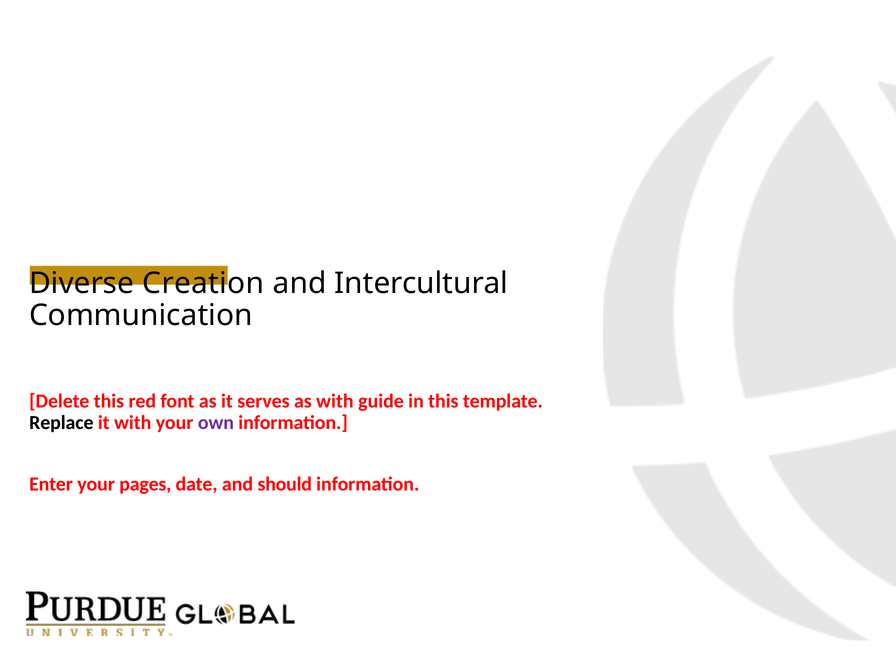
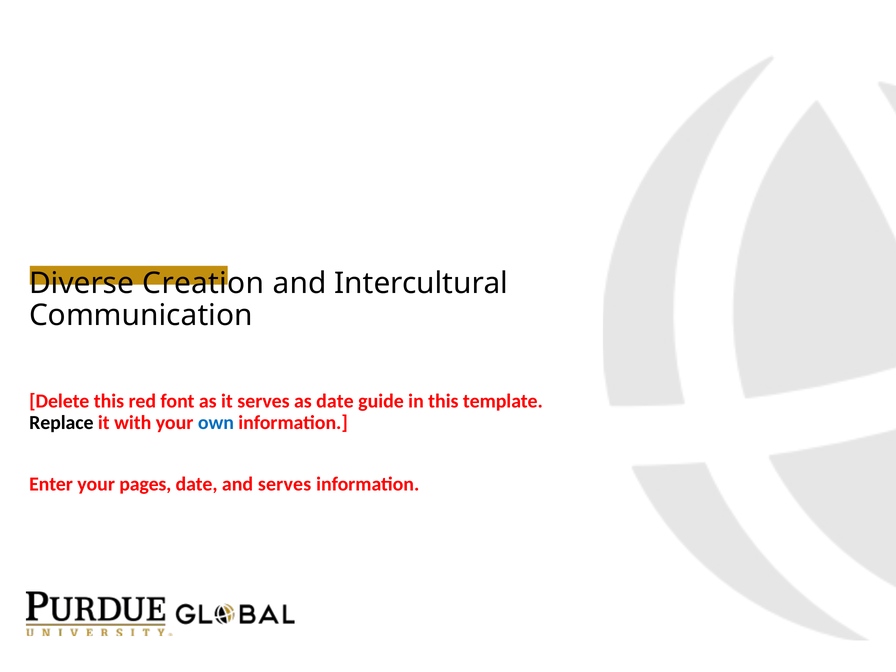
as with: with -> date (335, 401)
own colour: purple -> blue (216, 423)
and should: should -> serves (285, 484)
